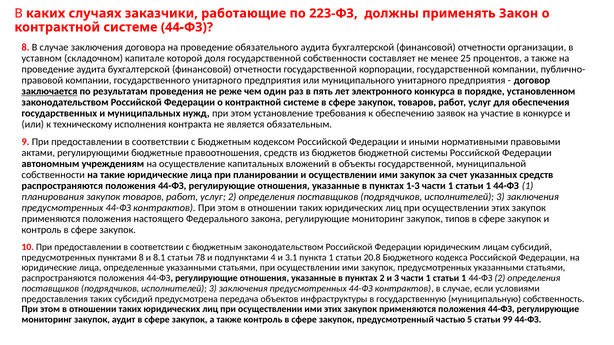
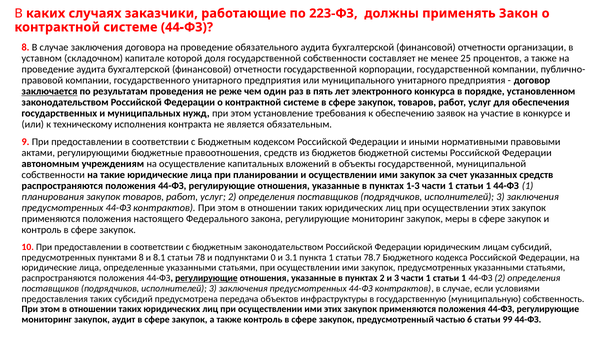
типов: типов -> меры (457, 219)
4: 4 -> 0 (273, 258)
20.8: 20.8 -> 78.7 (372, 258)
регулирующие underline: none -> present (206, 278)
5: 5 -> 6 (470, 320)
